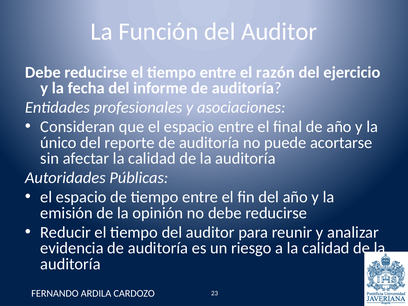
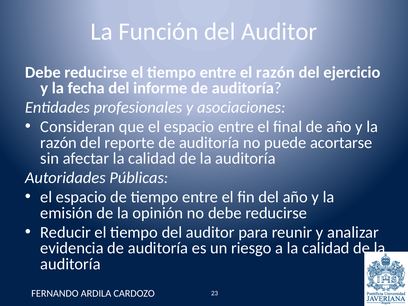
único: único -> razón (58, 143)
